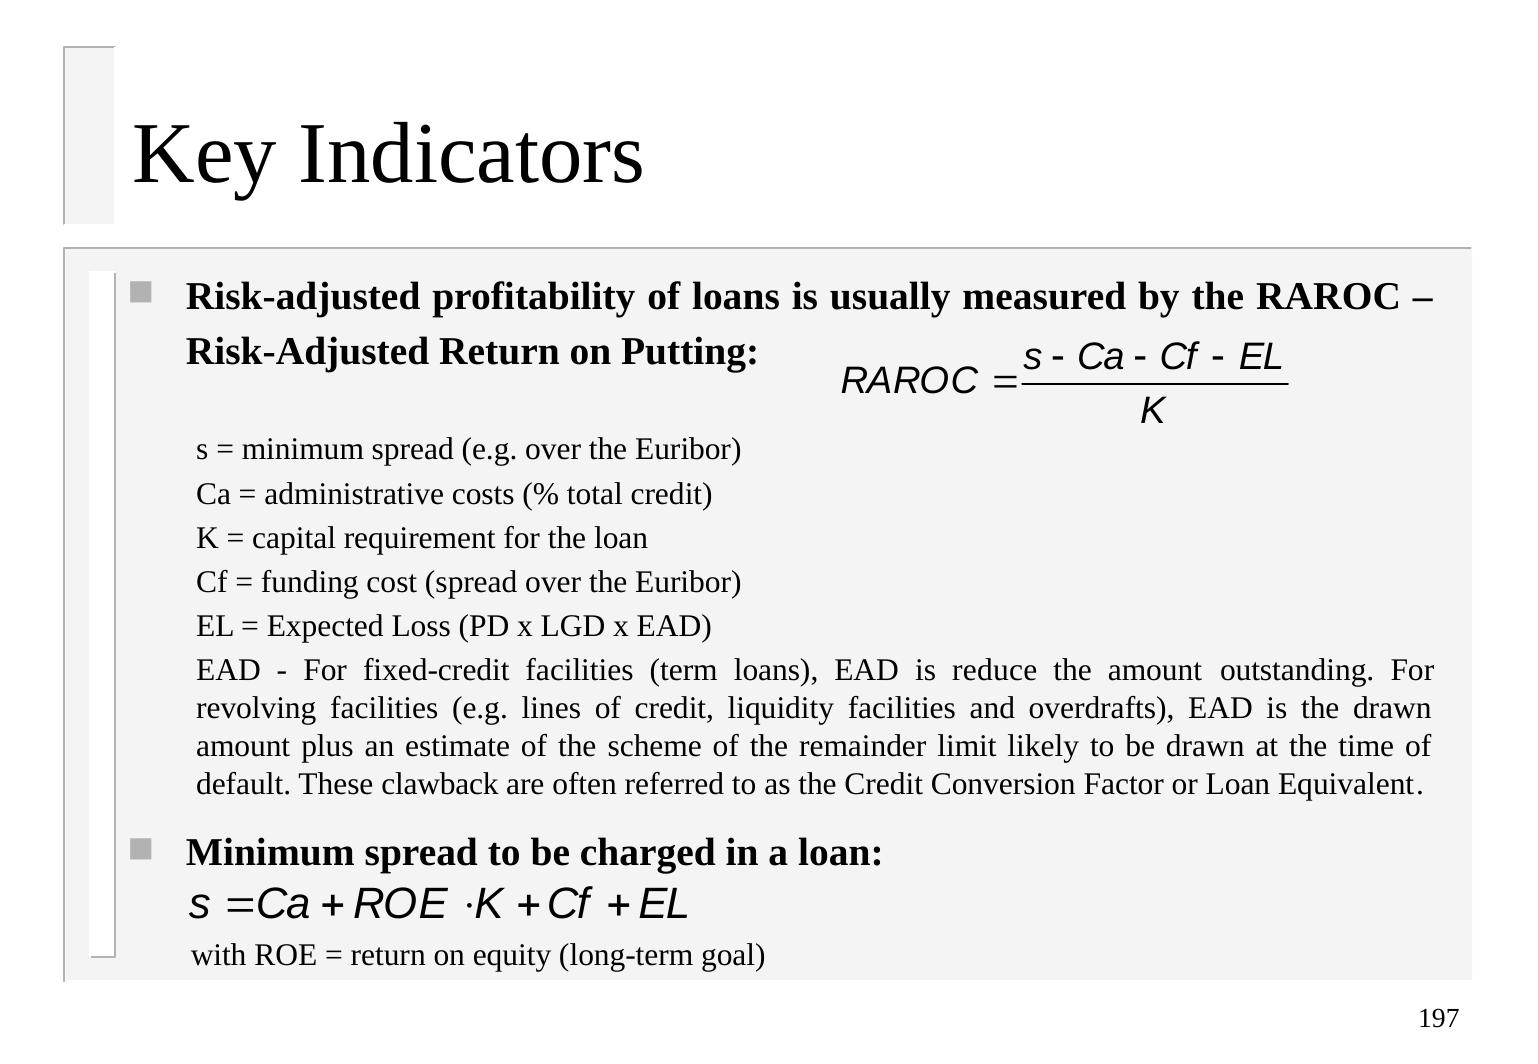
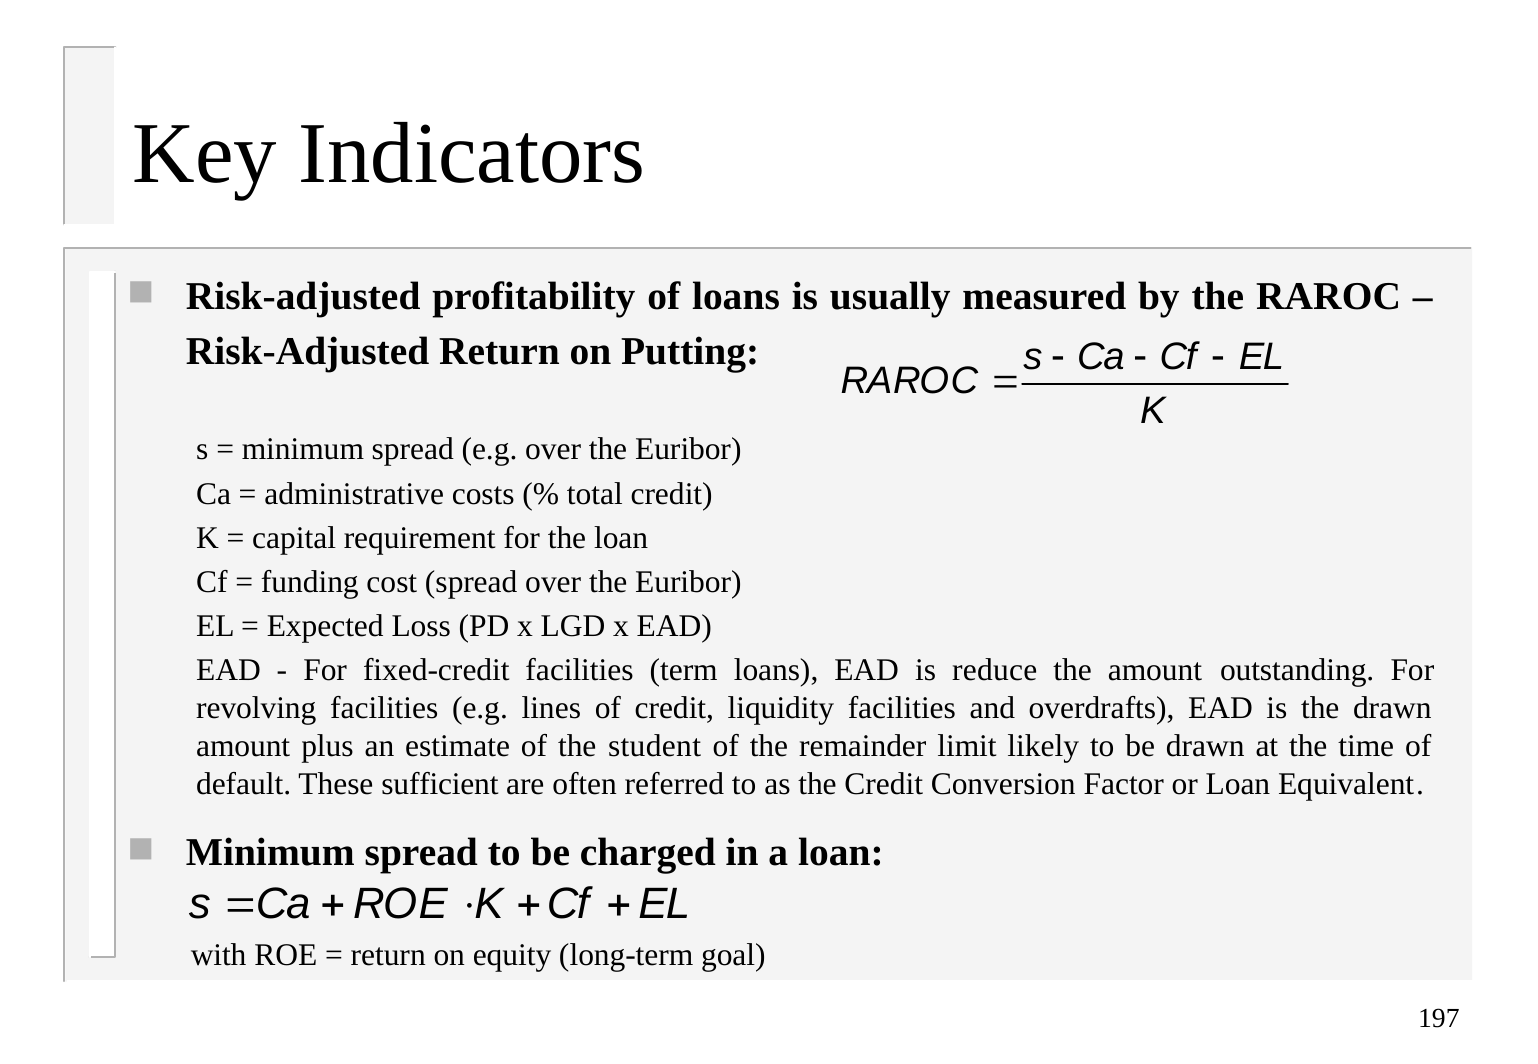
scheme: scheme -> student (655, 746)
clawback: clawback -> sufficient (440, 784)
